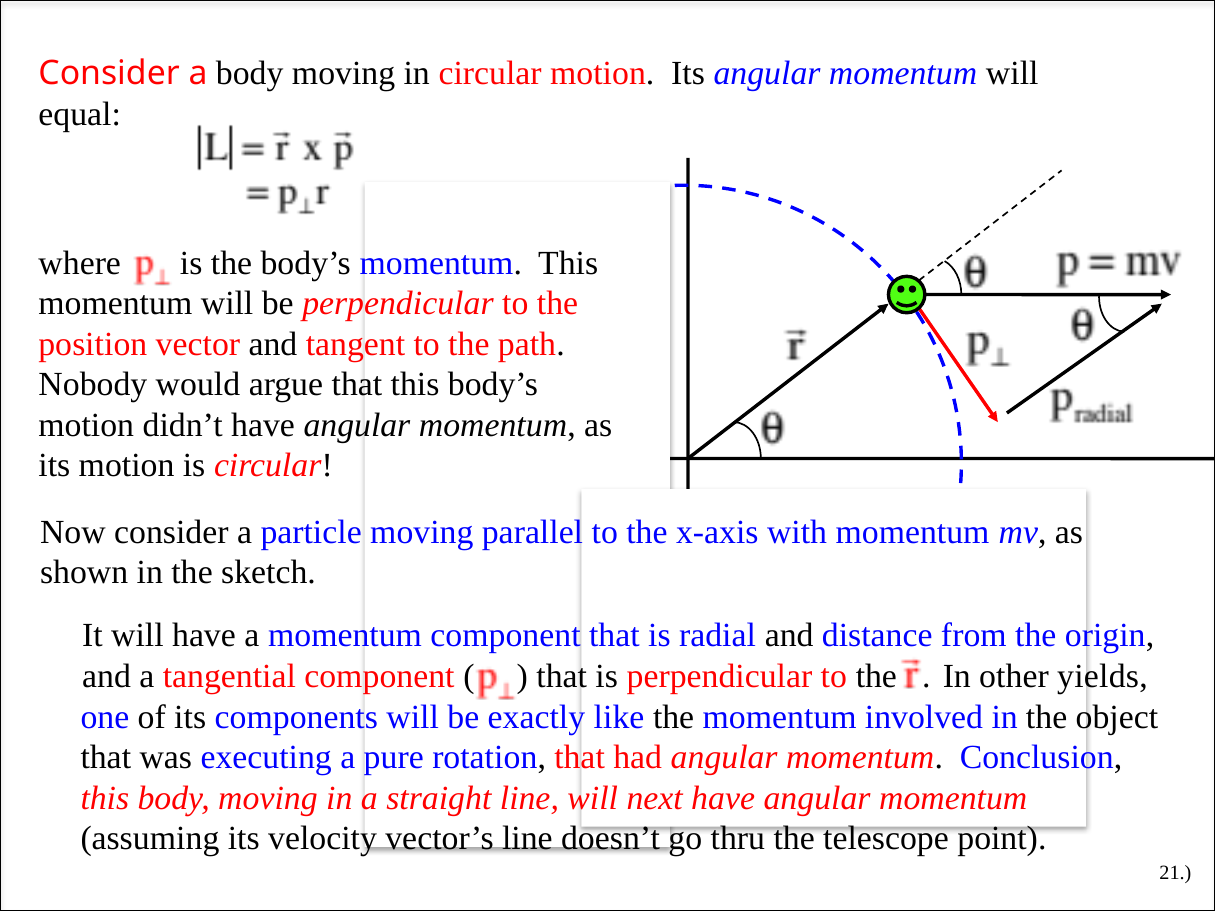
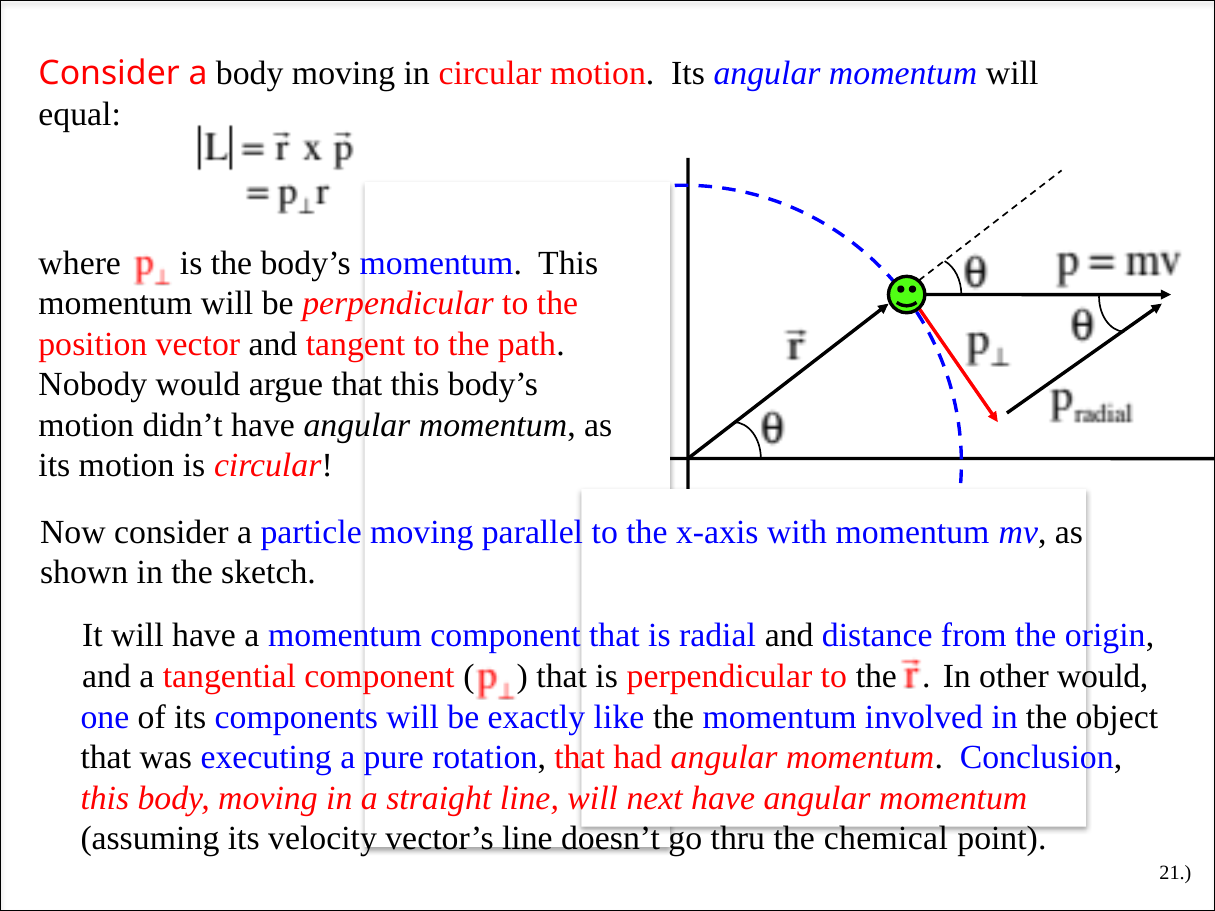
other yields: yields -> would (1103, 677)
telescope: telescope -> chemical (886, 839)
